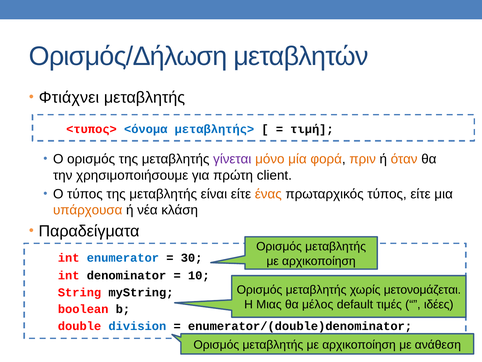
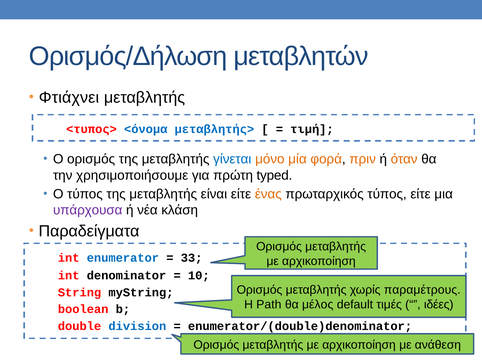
γίνεται colour: purple -> blue (232, 159)
client: client -> typed (274, 175)
υπάρχουσα colour: orange -> purple (88, 210)
30: 30 -> 33 (192, 257)
μετονομάζεται: μετονομάζεται -> παραμέτρους (422, 290)
Μιας: Μιας -> Path (269, 304)
